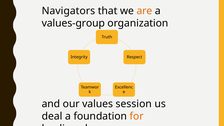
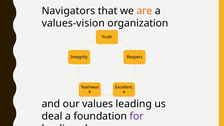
values-group: values-group -> values-vision (73, 23)
values session: session -> leading (134, 104)
for colour: orange -> purple (137, 116)
